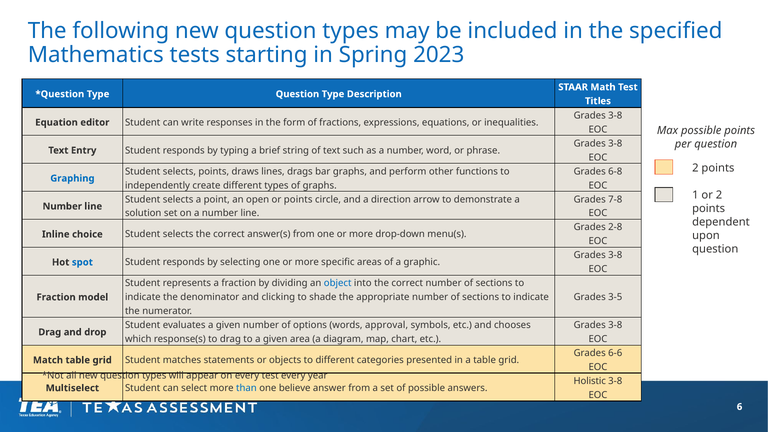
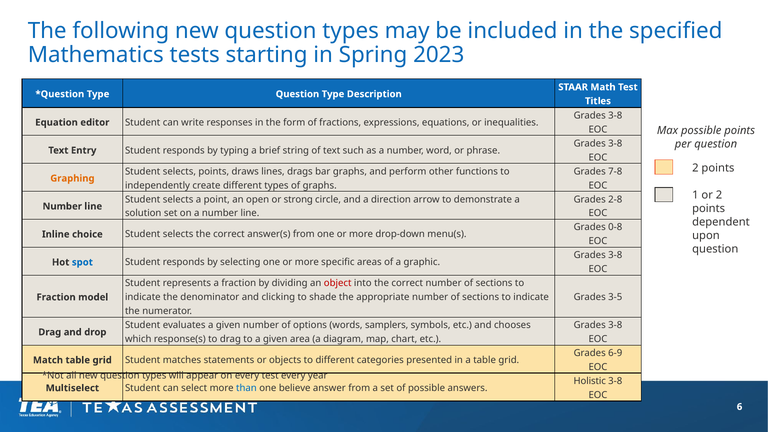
6-8: 6-8 -> 7-8 (615, 171)
Graphing colour: blue -> orange (72, 178)
or points: points -> strong (298, 199)
7-8: 7-8 -> 2-8 (615, 199)
2-8: 2-8 -> 0-8 (615, 227)
object colour: blue -> red (338, 283)
approval: approval -> samplers (387, 325)
6-6: 6-6 -> 6-9 (615, 353)
